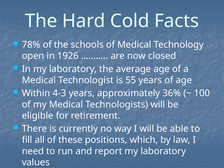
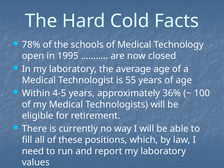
1926: 1926 -> 1995 (68, 56)
4-3: 4-3 -> 4-5 (59, 93)
